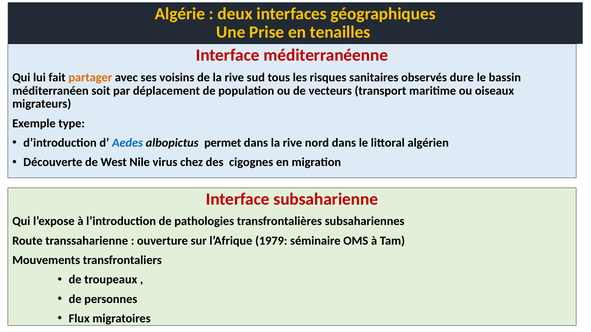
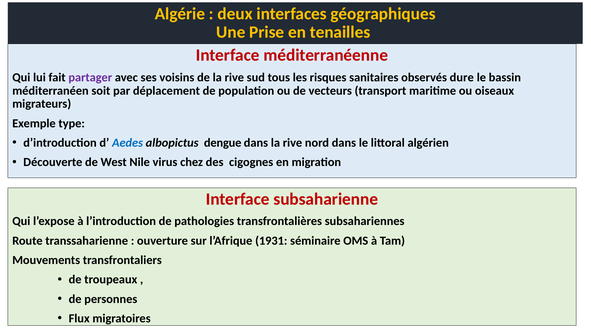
partager colour: orange -> purple (90, 77)
permet: permet -> dengue (223, 143)
1979: 1979 -> 1931 (271, 241)
